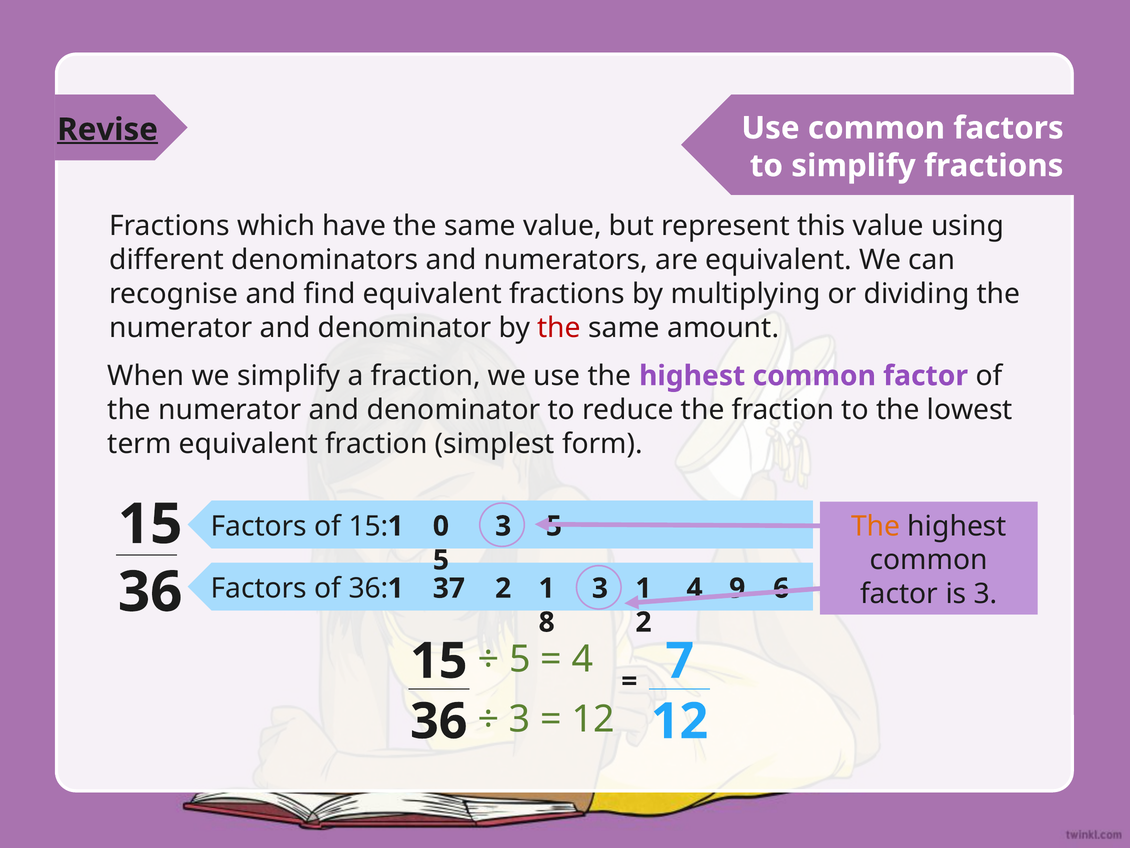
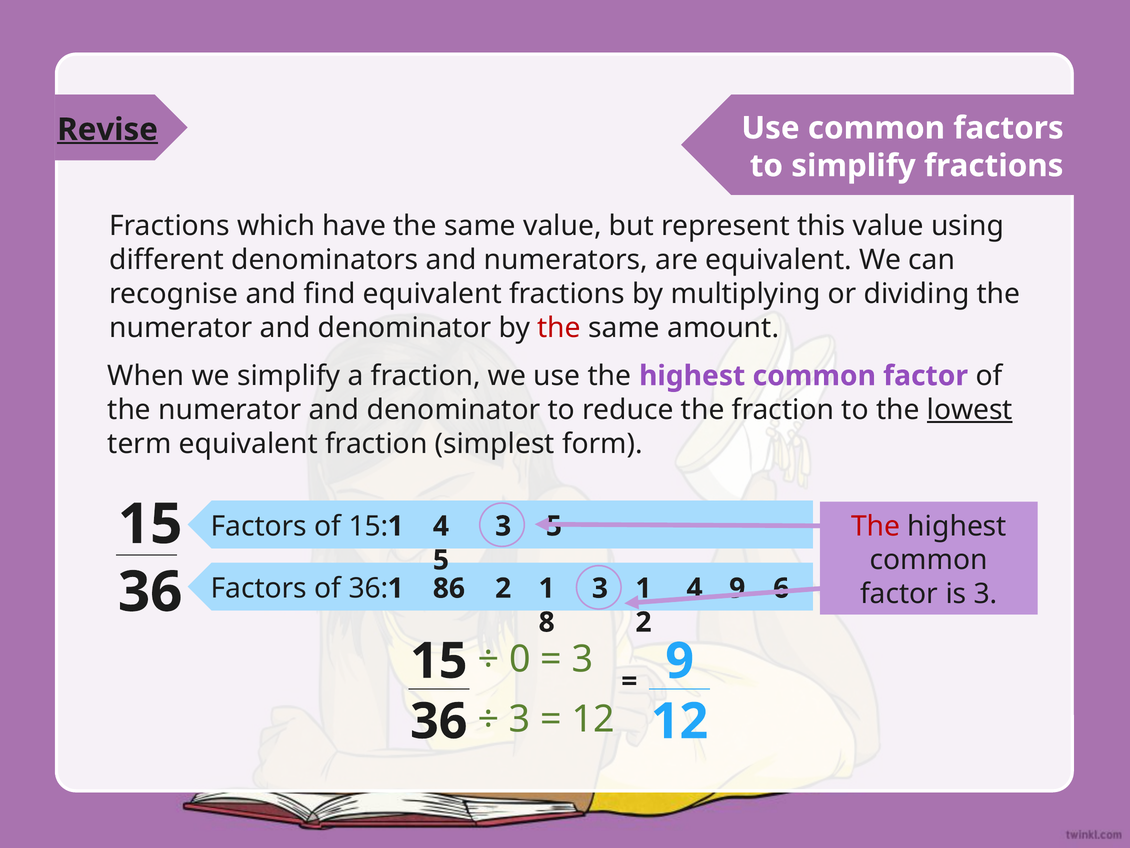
lowest underline: none -> present (970, 410)
The colour: orange -> red (876, 526)
1 0: 0 -> 4 (441, 526)
37: 37 -> 86 (449, 588)
5: 5 -> 0 (520, 659)
4: 4 -> 3 (582, 659)
7: 7 -> 9 (680, 661)
